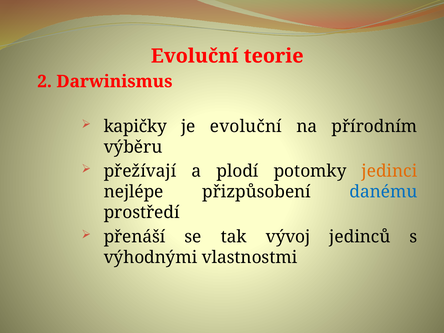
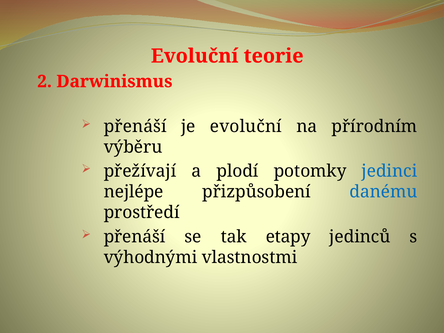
kapičky: kapičky -> přenáší (135, 126)
jedinci colour: orange -> blue (389, 171)
vývoj: vývoj -> etapy (288, 237)
